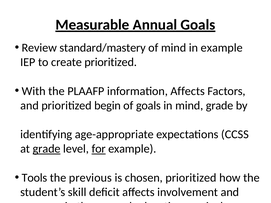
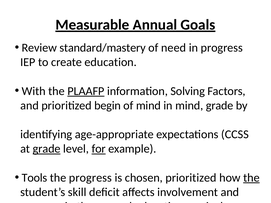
of mind: mind -> need (174, 48)
in example: example -> progress (222, 48)
create prioritized: prioritized -> education (111, 62)
PLAAFP underline: none -> present (86, 91)
information Affects: Affects -> Solving (188, 91)
of goals: goals -> mind (148, 106)
the previous: previous -> progress (90, 178)
the underline: none -> present (251, 178)
